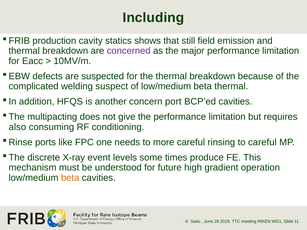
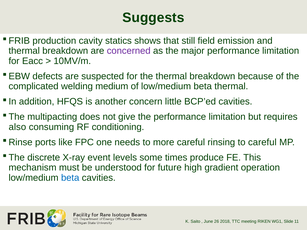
Including: Including -> Suggests (153, 18)
suspect: suspect -> medium (112, 86)
port: port -> little (173, 102)
beta colour: orange -> blue (70, 178)
